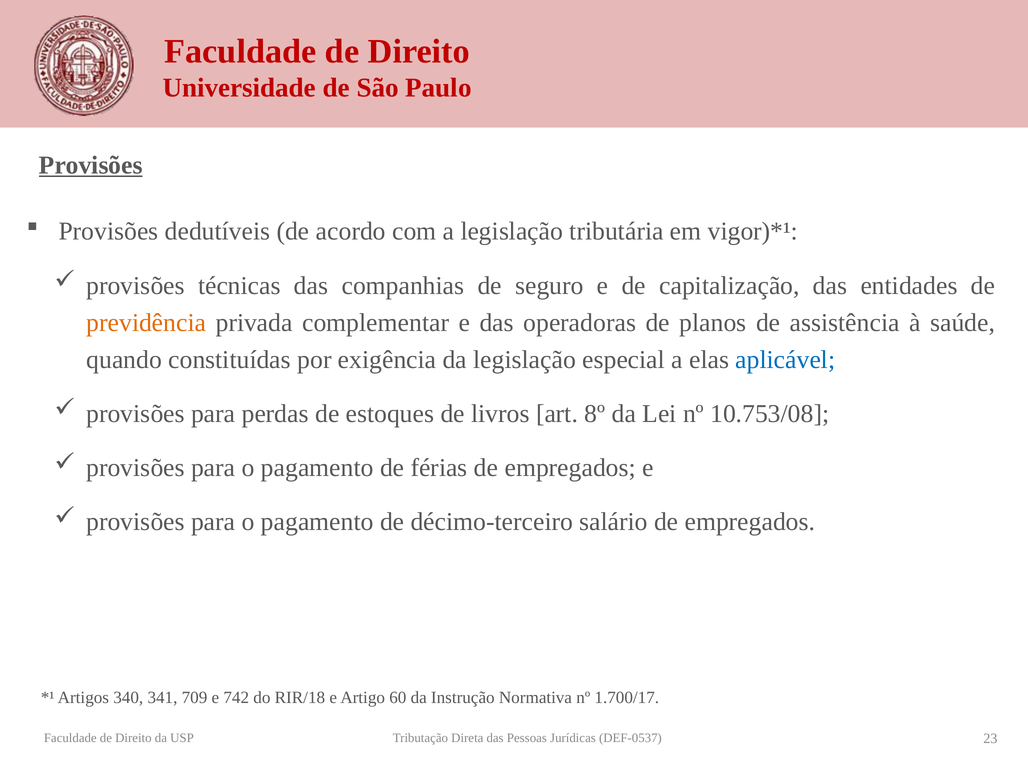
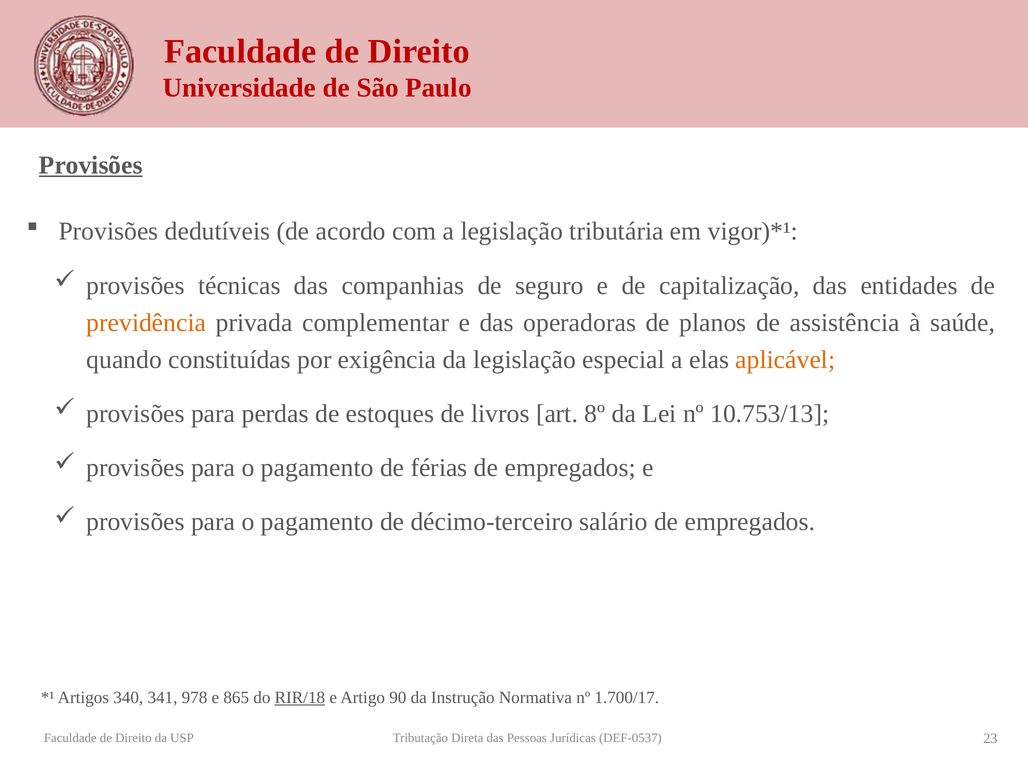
aplicável colour: blue -> orange (785, 360)
10.753/08: 10.753/08 -> 10.753/13 (770, 414)
709: 709 -> 978 (195, 698)
742: 742 -> 865 (236, 698)
RIR/18 underline: none -> present (300, 698)
60: 60 -> 90 (398, 698)
